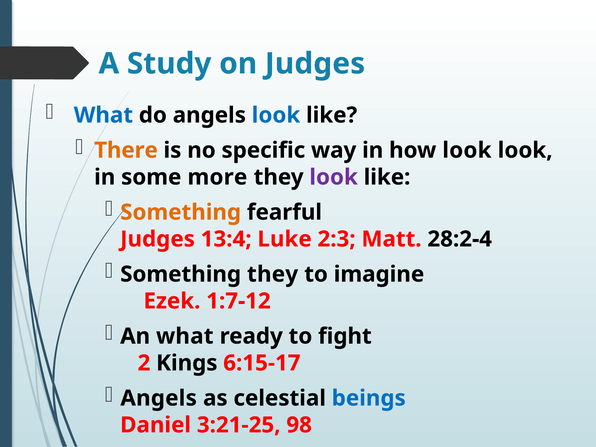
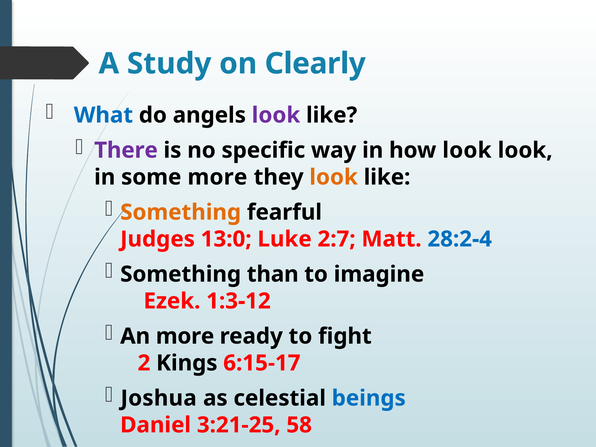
on Judges: Judges -> Clearly (315, 64)
look colour: blue -> purple (276, 115)
There colour: orange -> purple (126, 150)
look colour: purple -> orange (334, 177)
13:4: 13:4 -> 13:0 (226, 239)
2:3: 2:3 -> 2:7 (337, 239)
28:2-4 colour: black -> blue (460, 239)
Something they: they -> than (273, 274)
1:7-12: 1:7-12 -> 1:3-12 (238, 301)
An what: what -> more (185, 336)
Angels: Angels -> Joshua (159, 398)
98: 98 -> 58 (299, 425)
